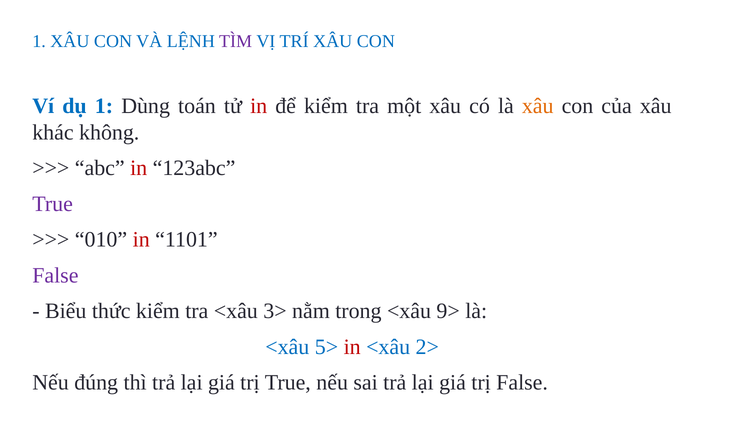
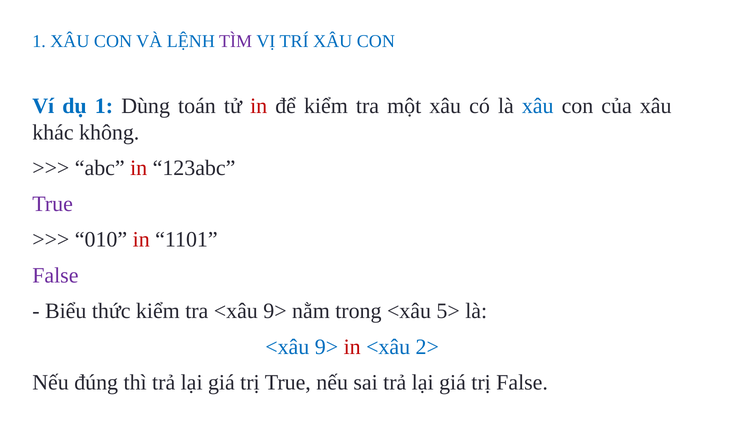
xâu colour: orange -> blue (538, 106)
tra <xâu 3>: 3> -> 9> (275, 311)
9>: 9> -> 5> (448, 311)
5>: 5> -> 9> (326, 347)
